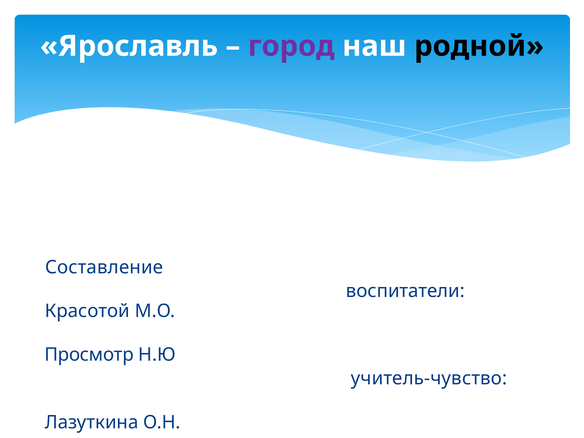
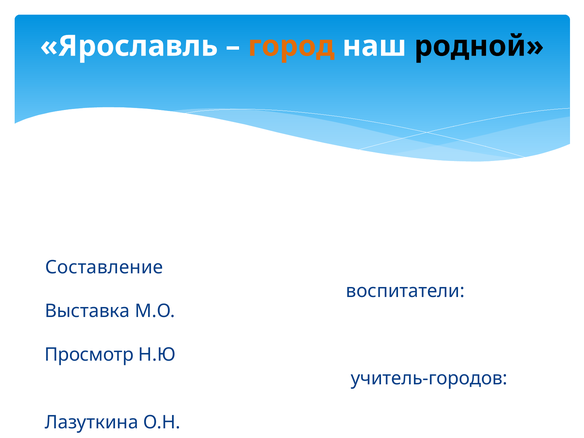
город colour: purple -> orange (291, 46)
Красотой: Красотой -> Выставка (87, 311)
учитель-чувство: учитель-чувство -> учитель-городов (429, 378)
